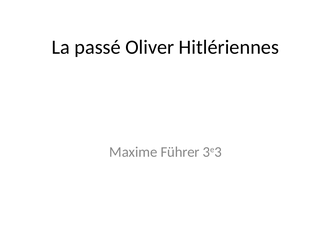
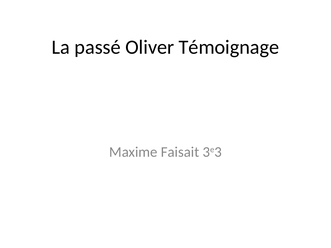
Hitlériennes: Hitlériennes -> Témoignage (229, 47)
Führer: Führer -> Faisait (180, 152)
